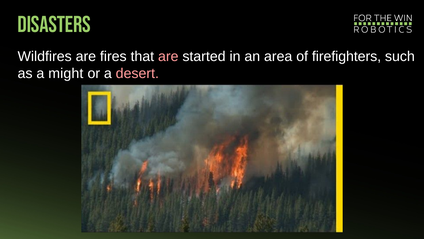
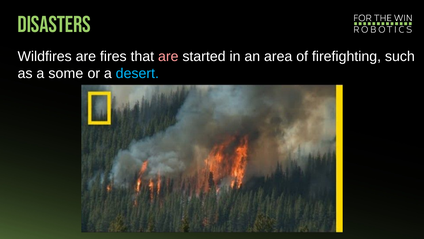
firefighters: firefighters -> firefighting (347, 57)
might: might -> some (66, 73)
desert colour: pink -> light blue (137, 73)
